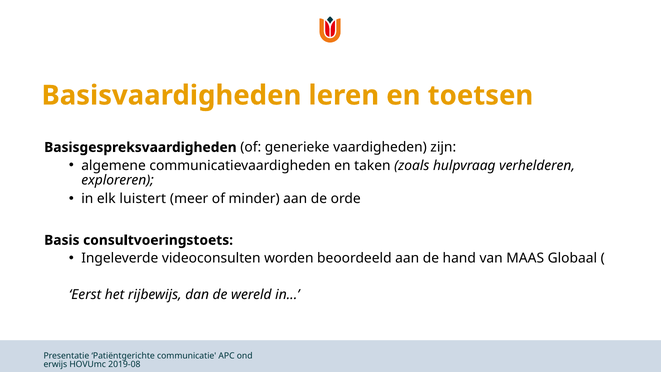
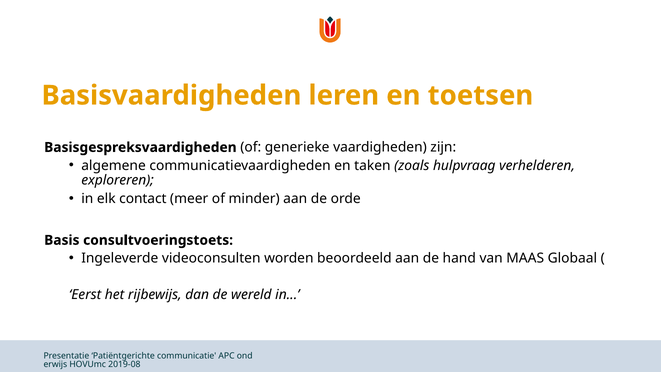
luistert: luistert -> contact (143, 199)
